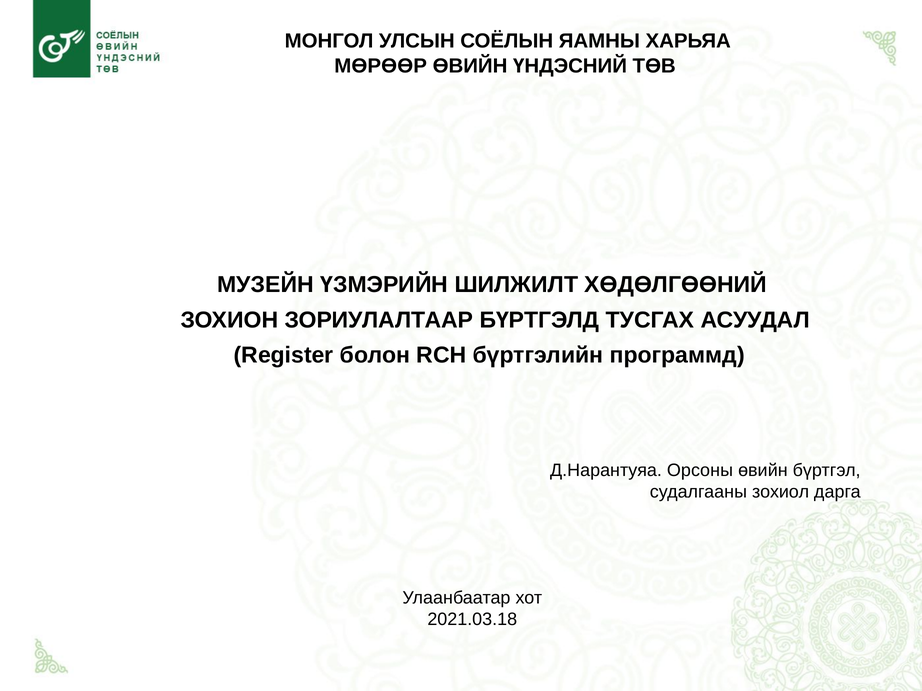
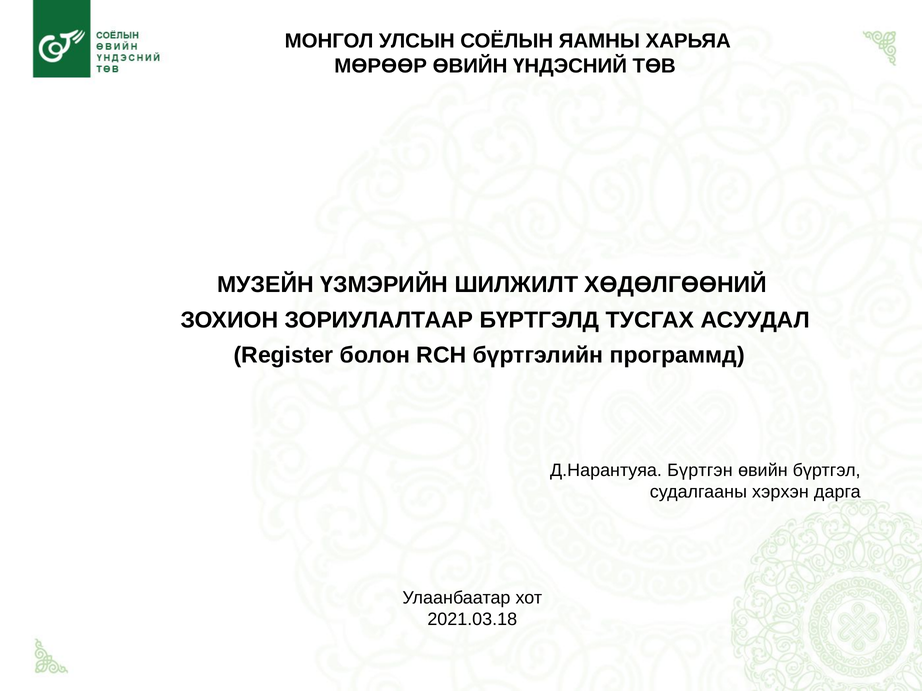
Орсоны: Орсоны -> Бүртгэн (700, 471)
зохиол: зохиол -> хэрхэн (780, 492)
